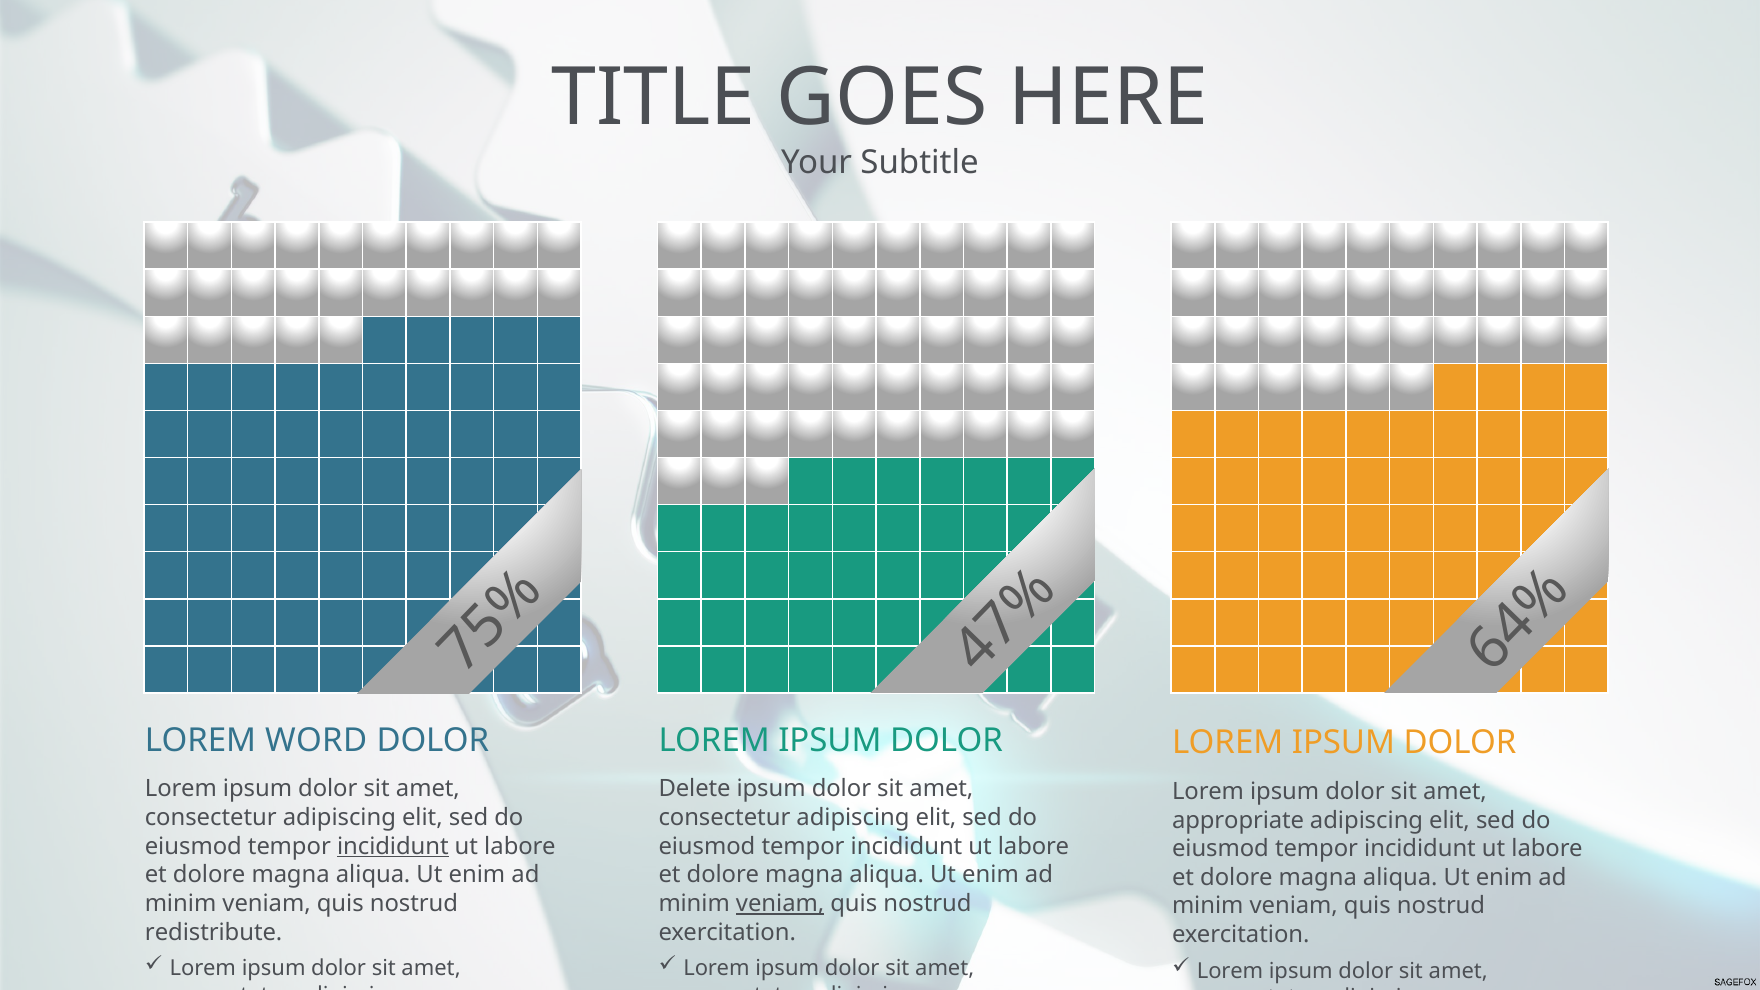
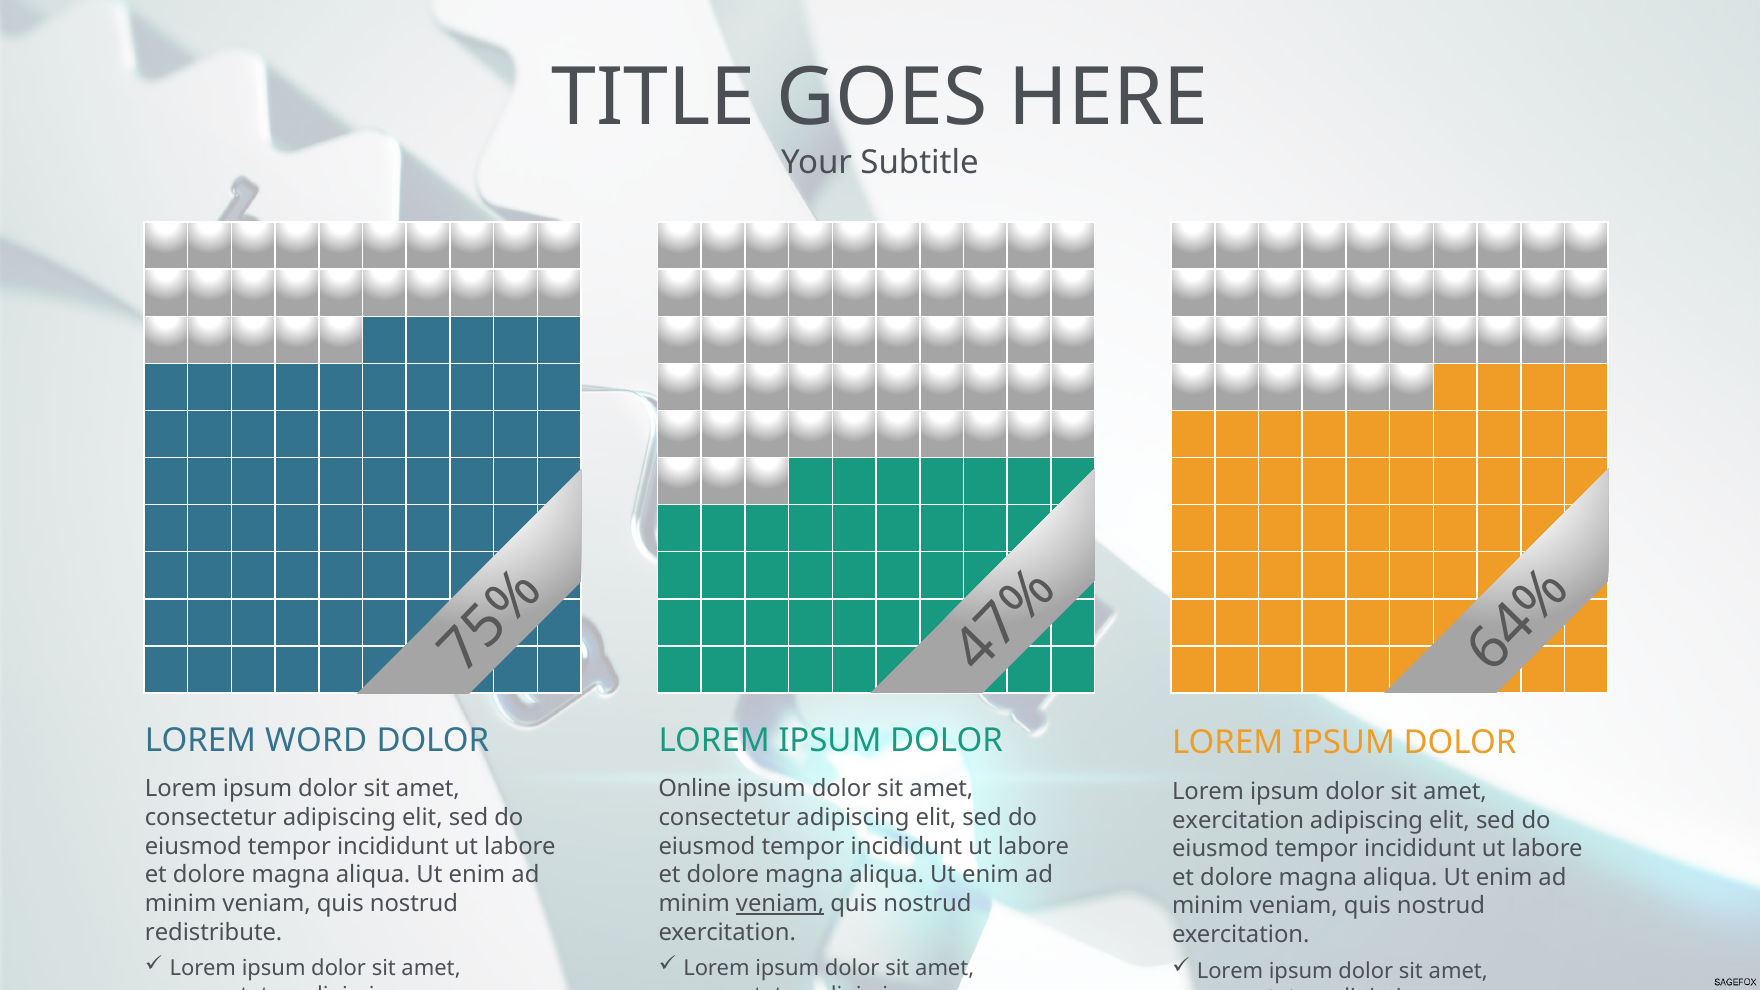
Delete: Delete -> Online (695, 789)
appropriate: appropriate -> exercitation (1238, 820)
incididunt underline: present -> none (393, 846)
